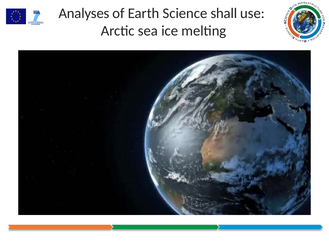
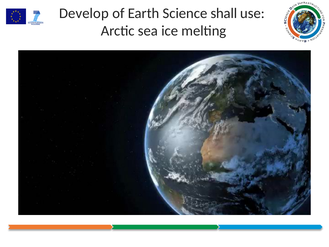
Analyses: Analyses -> Develop (84, 13)
